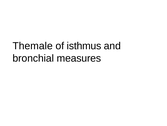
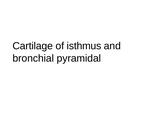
Themale: Themale -> Cartilage (33, 46)
measures: measures -> pyramidal (79, 58)
